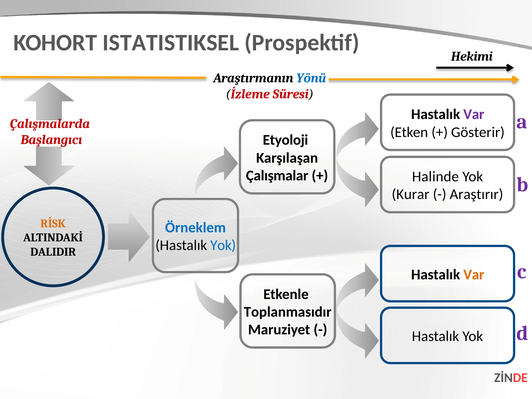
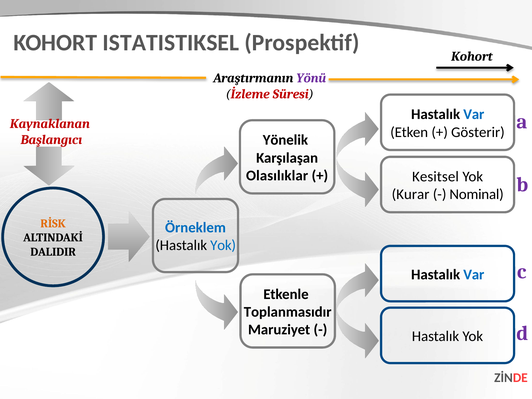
Hekimi: Hekimi -> Kohort (472, 56)
Yönü colour: blue -> purple (311, 78)
Var colour: purple -> blue (474, 114)
Çalışmalarda: Çalışmalarda -> Kaynaklanan (50, 124)
Etyoloji: Etyoloji -> Yönelik (285, 140)
Çalışmalar: Çalışmalar -> Olasılıklar (277, 176)
Halinde: Halinde -> Kesitsel (435, 177)
Araştırır: Araştırır -> Nominal (477, 194)
Var colour: orange -> blue (474, 275)
